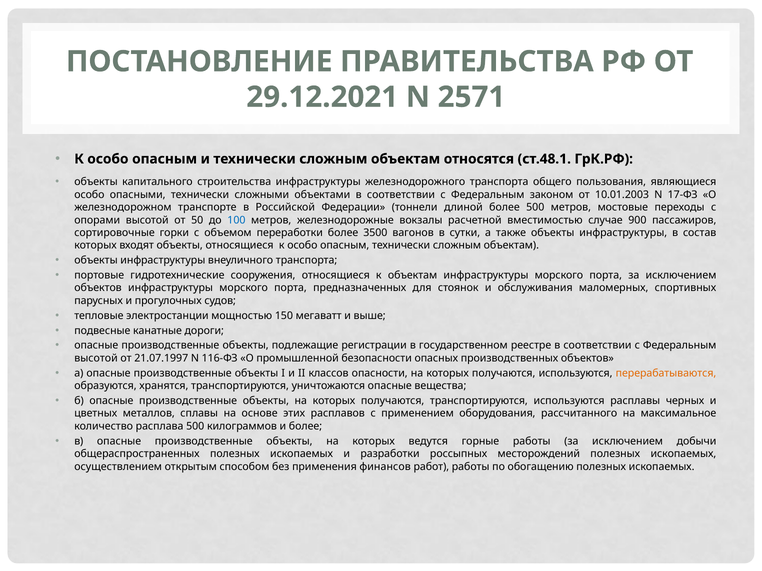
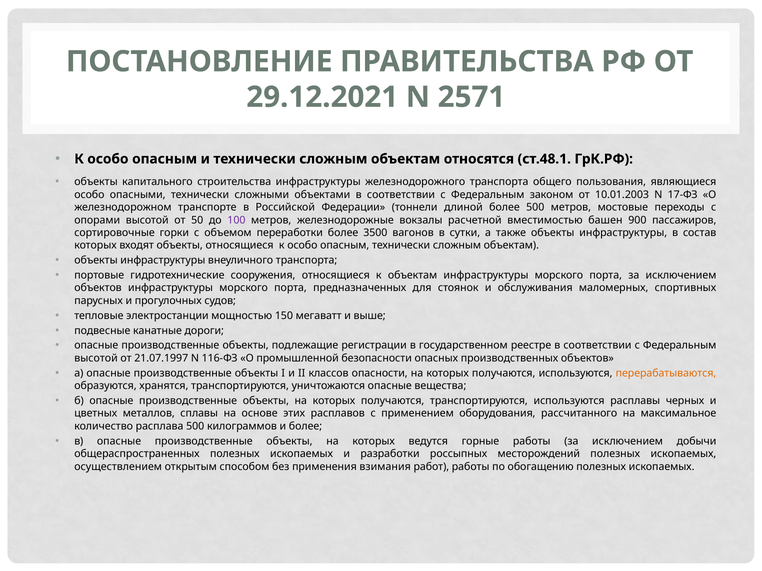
100 colour: blue -> purple (236, 220)
случае: случае -> башен (605, 220)
финансов: финансов -> взимания (385, 467)
